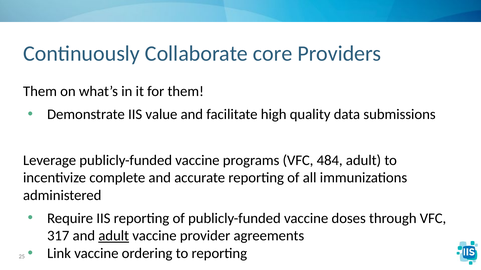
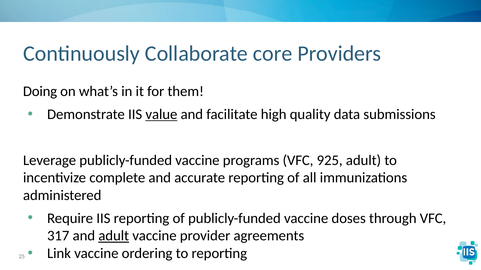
Them: Them -> Doing (40, 92)
value underline: none -> present (161, 115)
484: 484 -> 925 (330, 161)
